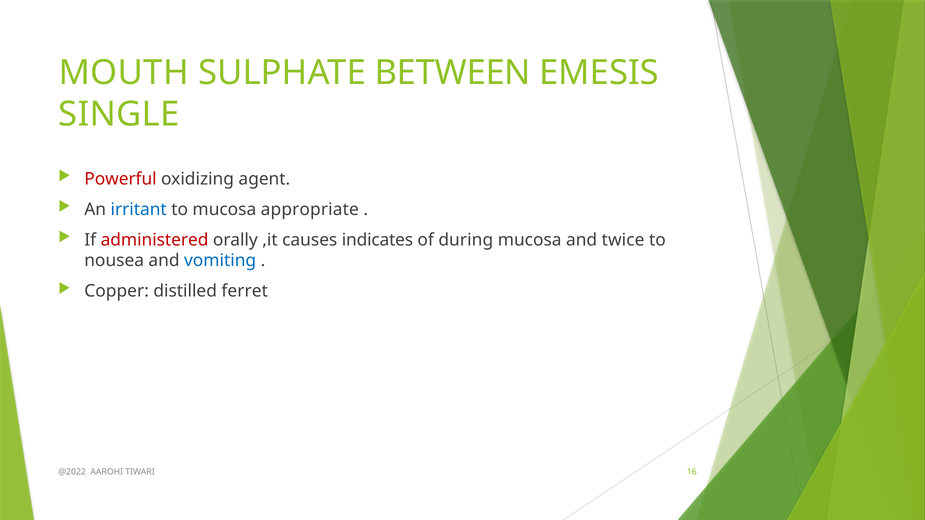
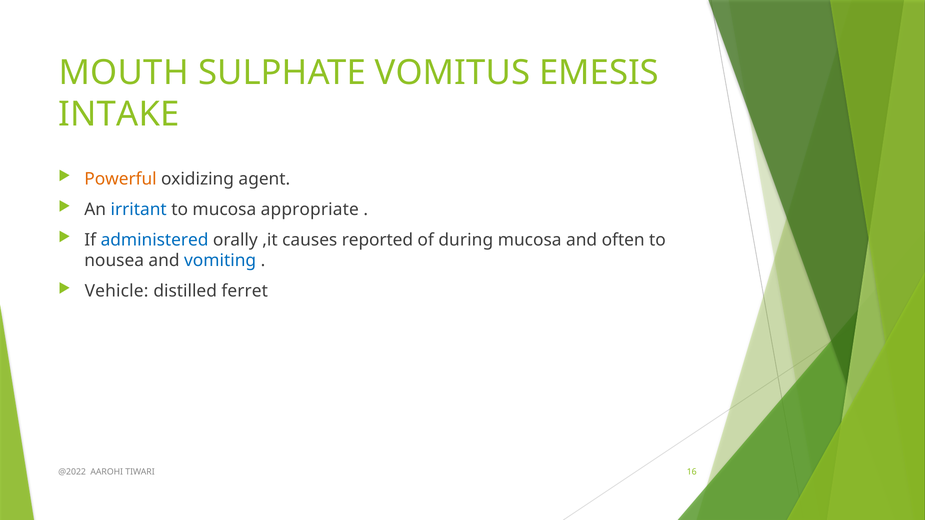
BETWEEN: BETWEEN -> VOMITUS (452, 73)
SINGLE: SINGLE -> INTAKE (119, 115)
Powerful colour: red -> orange (121, 179)
administered colour: red -> blue (155, 240)
indicates: indicates -> reported (377, 240)
twice: twice -> often (623, 240)
Copper: Copper -> Vehicle (117, 291)
